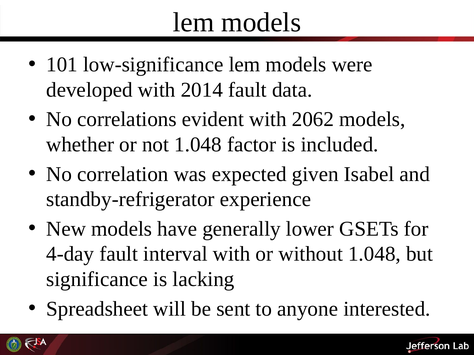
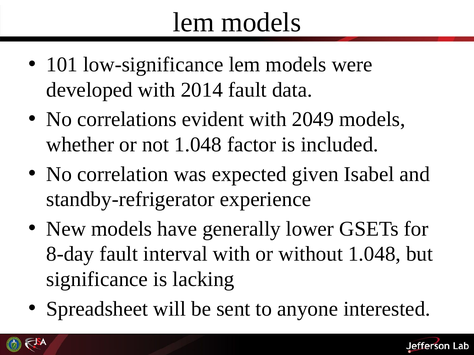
2062: 2062 -> 2049 (313, 120)
4-day: 4-day -> 8-day (70, 254)
